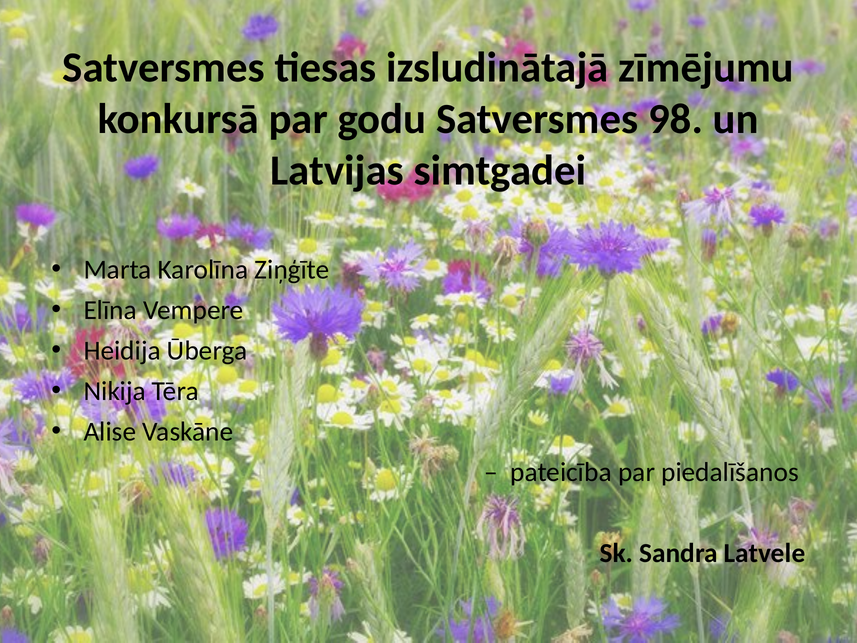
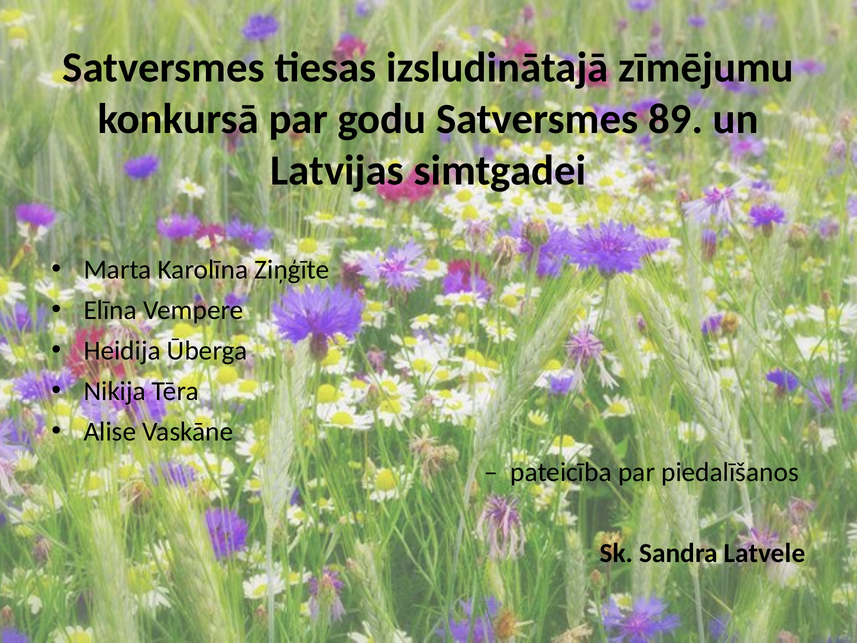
98: 98 -> 89 (676, 119)
